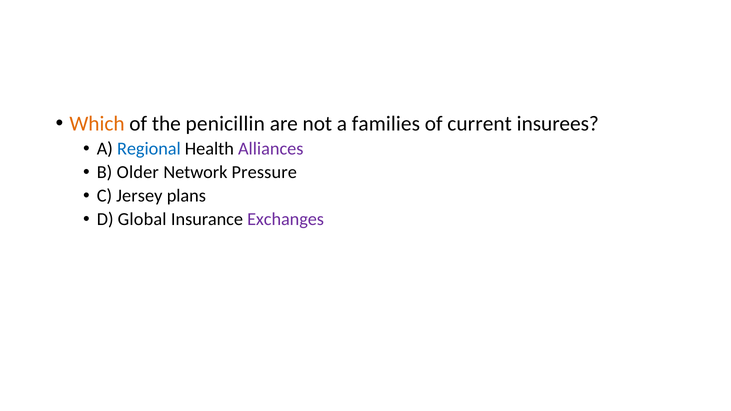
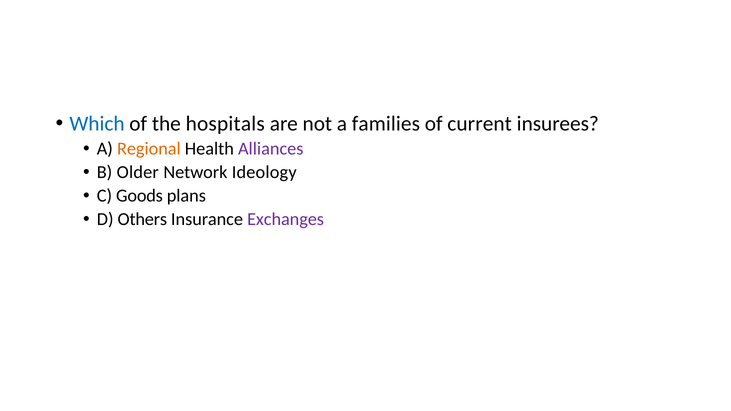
Which colour: orange -> blue (97, 124)
penicillin: penicillin -> hospitals (225, 124)
Regional colour: blue -> orange (149, 149)
Pressure: Pressure -> Ideology (264, 172)
Jersey: Jersey -> Goods (139, 196)
Global: Global -> Others (142, 219)
